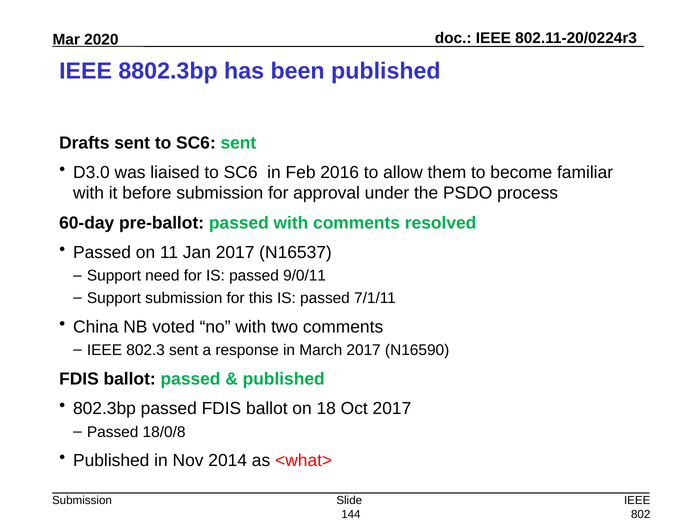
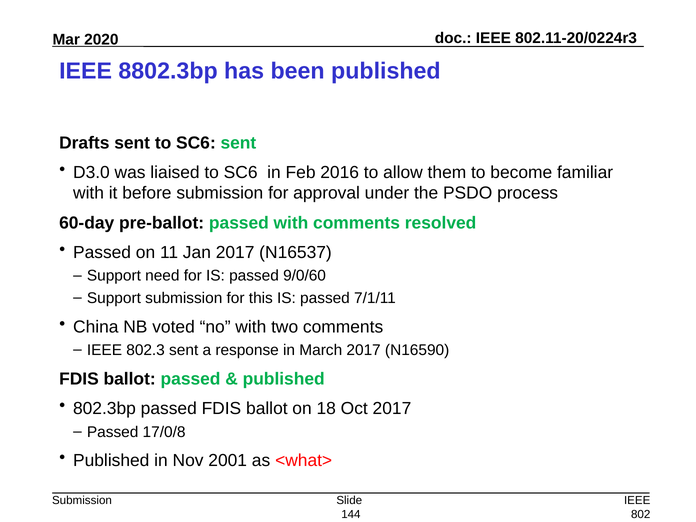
9/0/11: 9/0/11 -> 9/0/60 (305, 276)
18/0/8: 18/0/8 -> 17/0/8 (164, 432)
2014: 2014 -> 2001 (228, 460)
